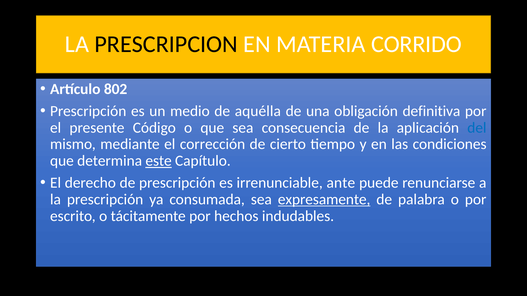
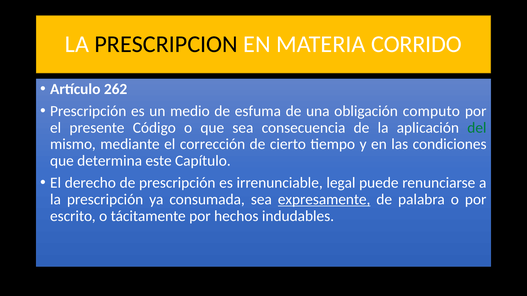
802: 802 -> 262 (116, 89)
aquélla: aquélla -> esfuma (258, 111)
definitiva: definitiva -> computo (431, 111)
del colour: blue -> green (477, 128)
este underline: present -> none (159, 161)
ante: ante -> legal (341, 183)
